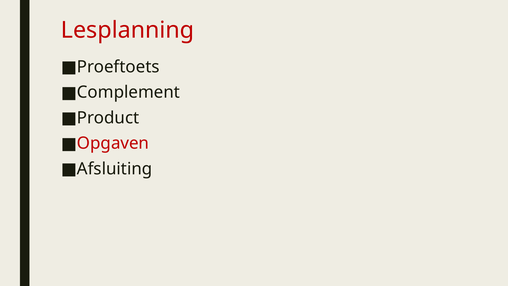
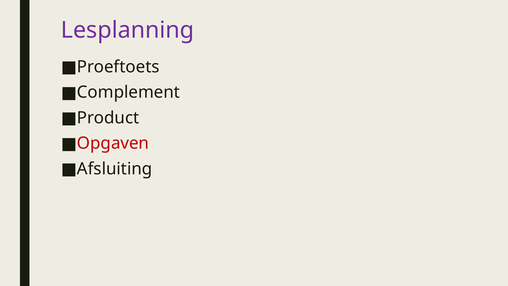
Lesplanning colour: red -> purple (128, 30)
